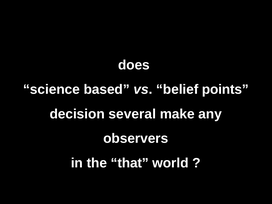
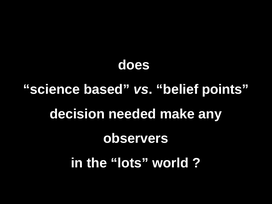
several: several -> needed (132, 114)
that: that -> lots (130, 163)
